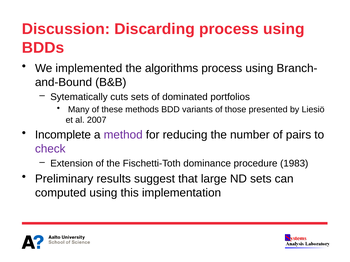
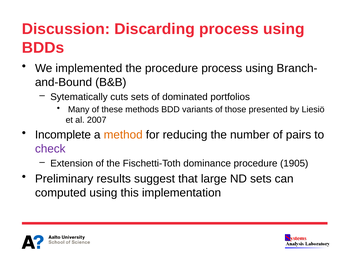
the algorithms: algorithms -> procedure (172, 68)
method colour: purple -> orange (123, 135)
1983: 1983 -> 1905 (294, 164)
